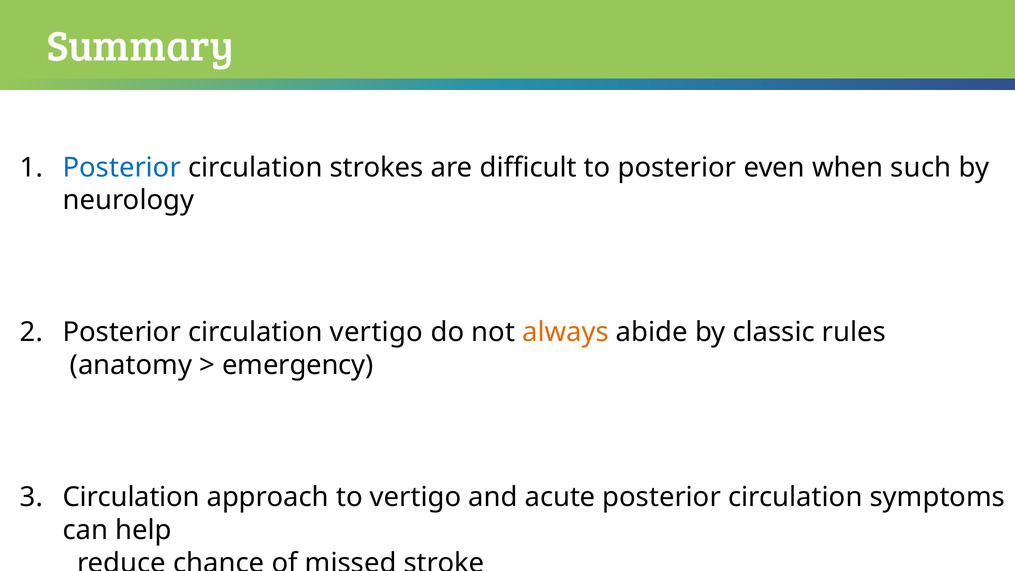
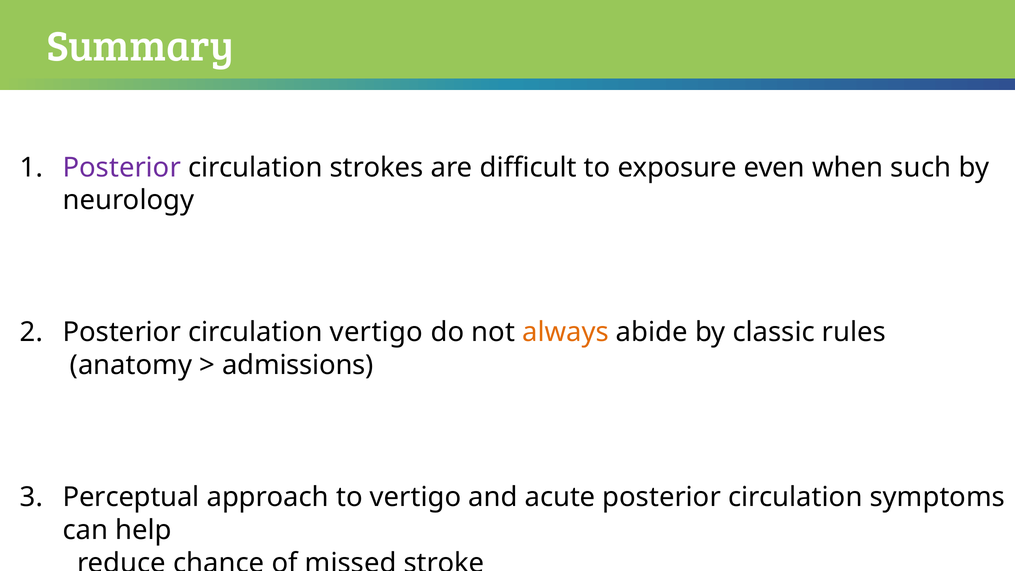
Posterior colour: blue -> purple (122, 167)
to posterior: posterior -> exposure (677, 167)
emergency: emergency -> admissions (298, 365)
Circulation: Circulation -> Perceptual (131, 497)
